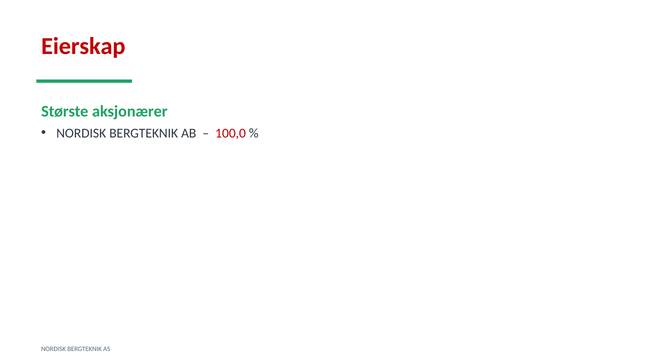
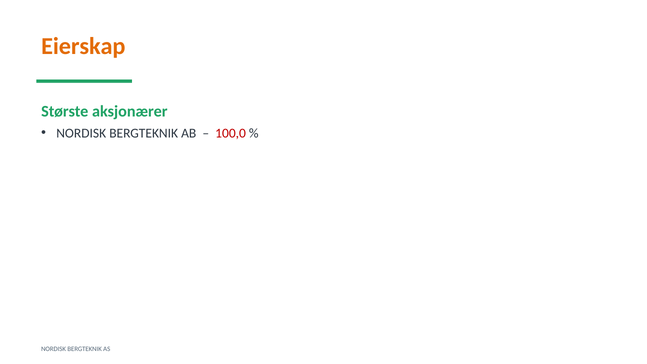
Eierskap colour: red -> orange (83, 46)
